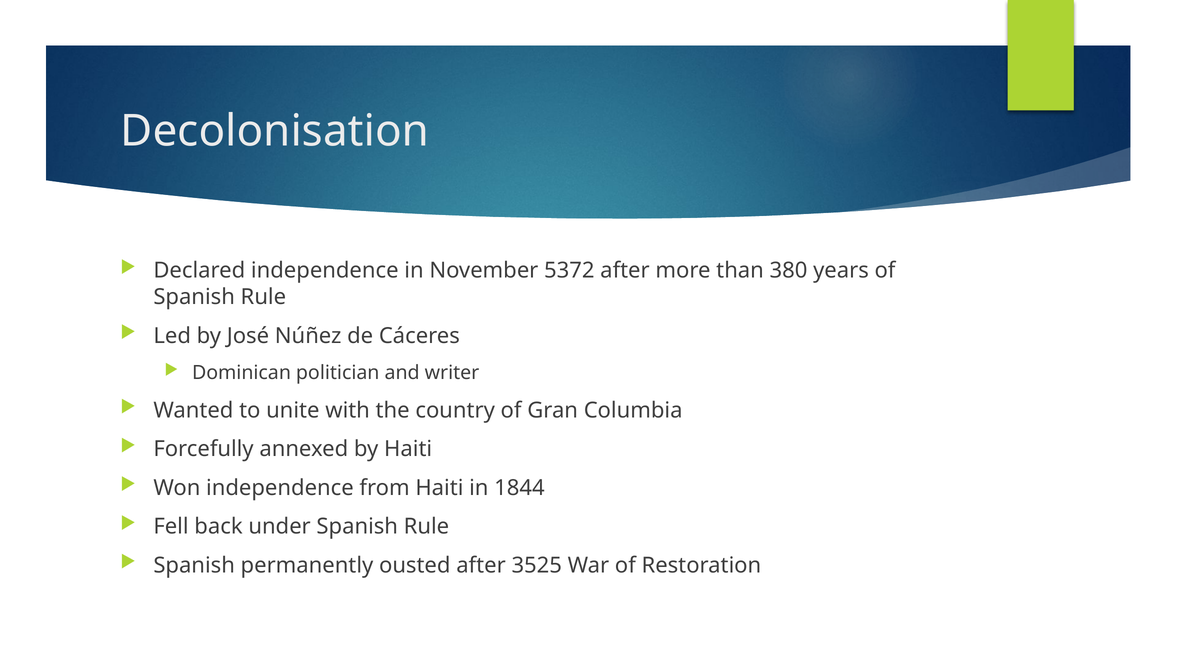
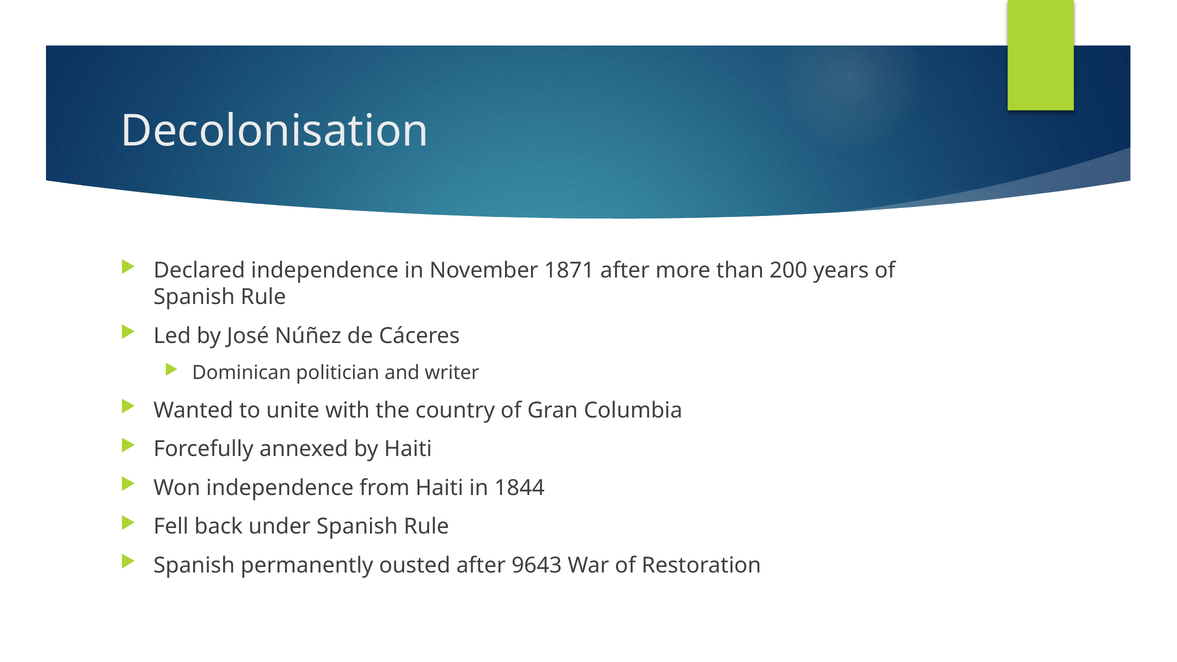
5372: 5372 -> 1871 (569, 271)
380: 380 -> 200 (788, 271)
3525: 3525 -> 9643 (537, 565)
